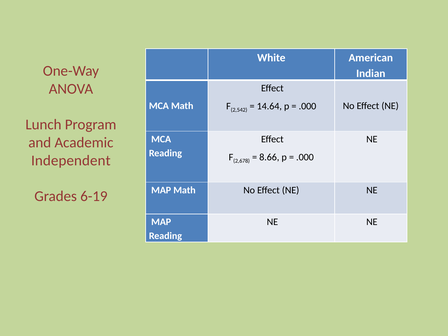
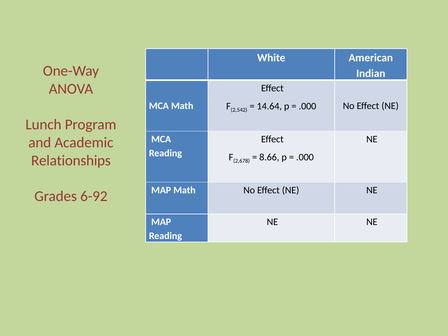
Independent: Independent -> Relationships (71, 160)
6-19: 6-19 -> 6-92 (94, 196)
